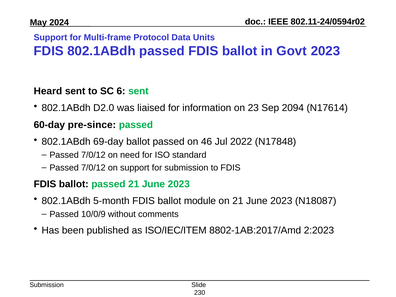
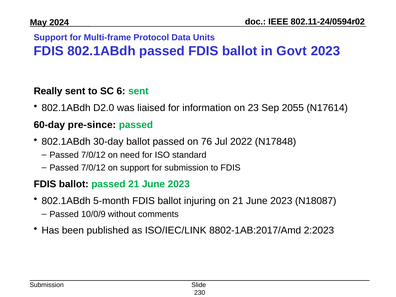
Heard: Heard -> Really (48, 91)
2094: 2094 -> 2055 (293, 108)
69-day: 69-day -> 30-day (108, 142)
46: 46 -> 76 (207, 142)
module: module -> injuring (200, 201)
ISO/IEC/ITEM: ISO/IEC/ITEM -> ISO/IEC/LINK (176, 230)
